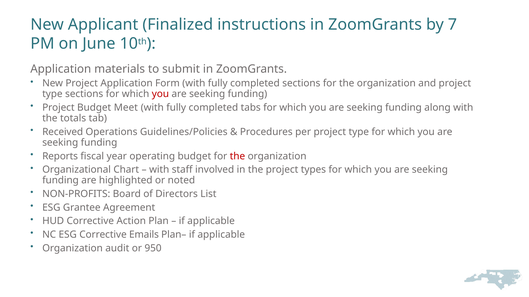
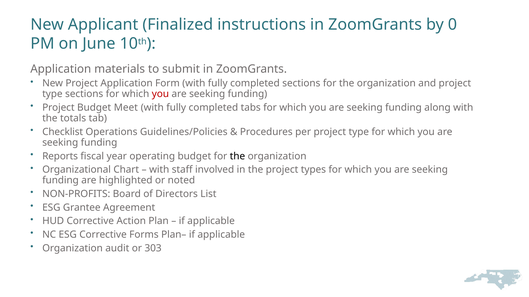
7: 7 -> 0 (452, 25)
Received: Received -> Checklist (63, 132)
the colour: red -> black (237, 156)
Emails: Emails -> Forms (144, 235)
950: 950 -> 303 (153, 249)
